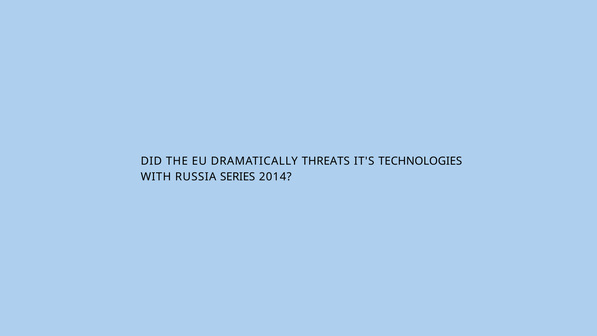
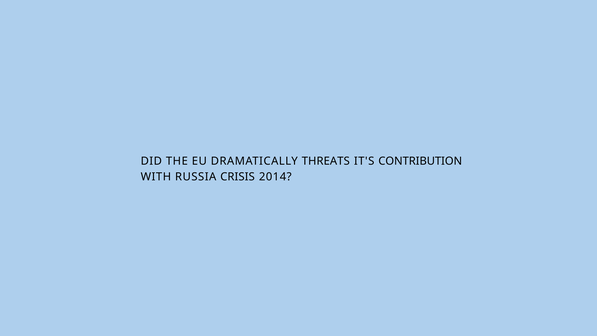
TECHNOLOGIES: TECHNOLOGIES -> CONTRIBUTION (420, 161)
SERIES: SERIES -> CRISIS (238, 177)
